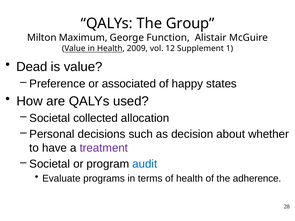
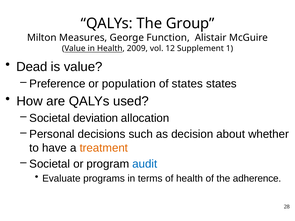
Maximum: Maximum -> Measures (83, 38)
associated: associated -> population (129, 84)
of happy: happy -> states (187, 84)
collected: collected -> deviation (96, 118)
treatment colour: purple -> orange (104, 148)
